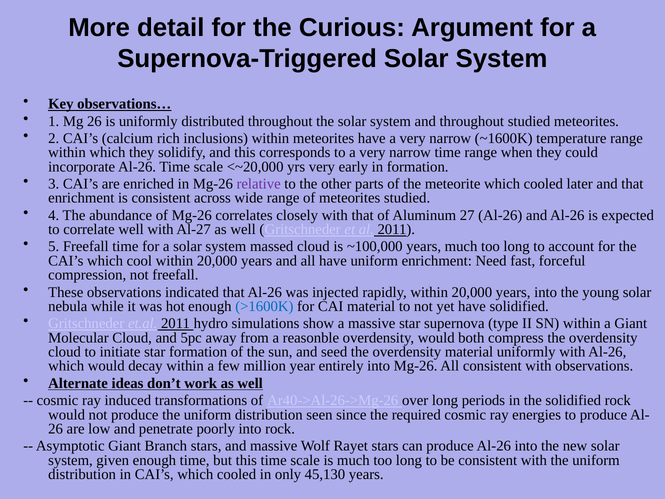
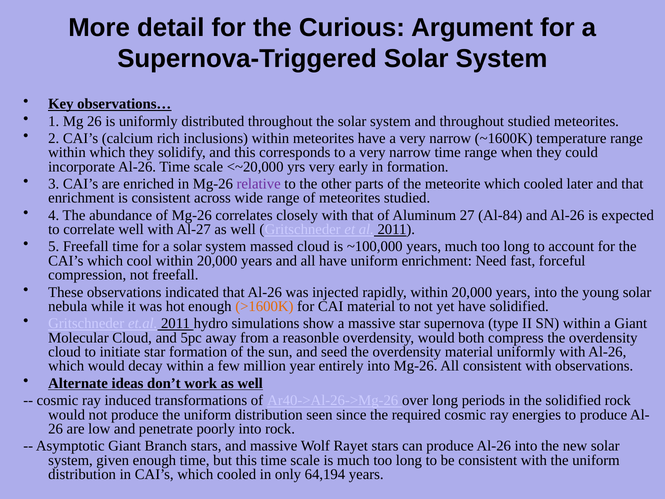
27 Al-26: Al-26 -> Al-84 (500, 215)
>1600K colour: blue -> orange (264, 306)
45,130: 45,130 -> 64,194 (325, 474)
